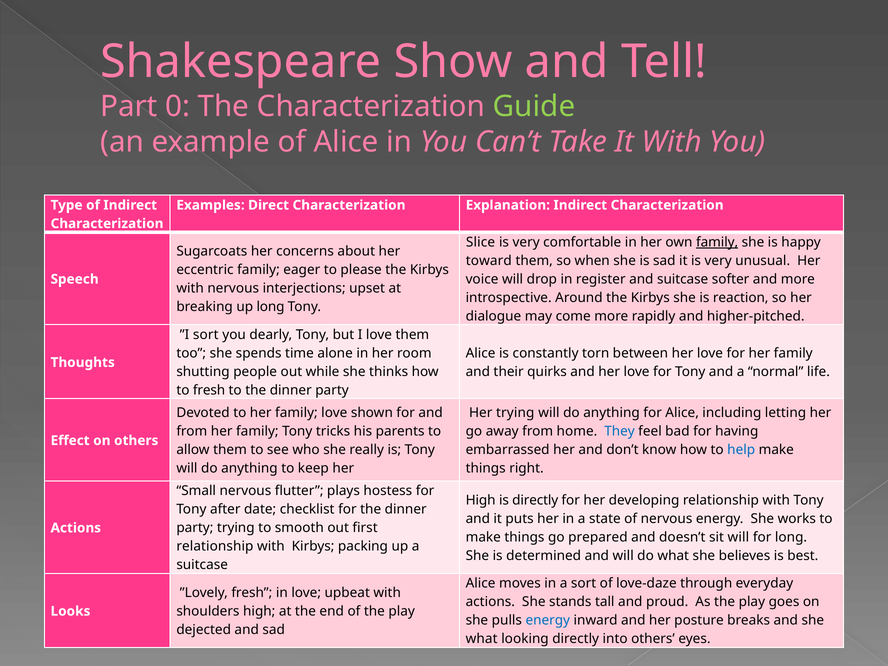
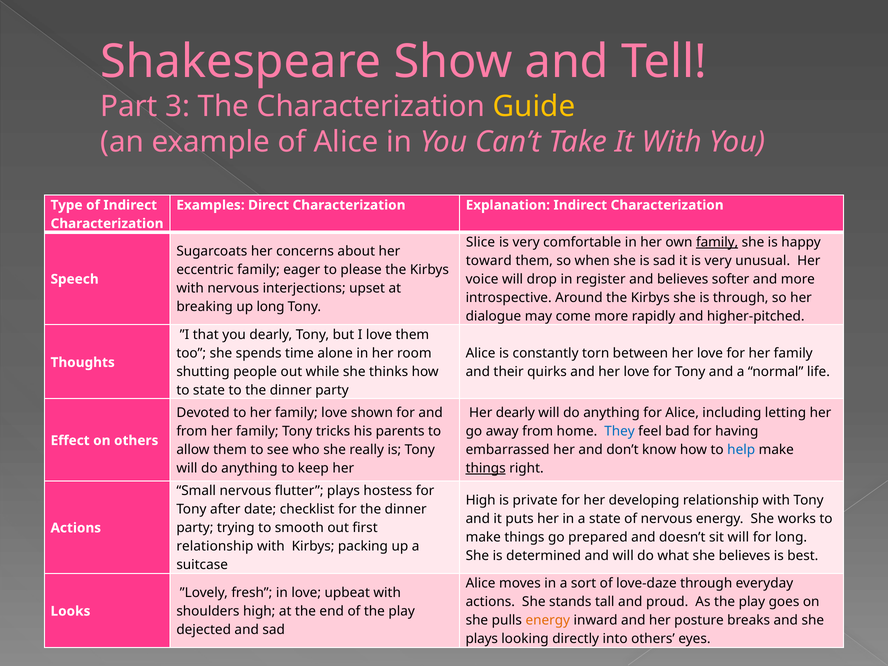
0: 0 -> 3 (178, 106)
Guide colour: light green -> yellow (534, 106)
and suitcase: suitcase -> believes (683, 279)
is reaction: reaction -> through (741, 298)
”I sort: sort -> that (206, 335)
to fresh: fresh -> state (209, 390)
Her trying: trying -> dearly (515, 413)
things underline: none -> present (486, 468)
is directly: directly -> private (535, 500)
energy colour: blue -> orange (548, 620)
what: what -> plays (482, 639)
